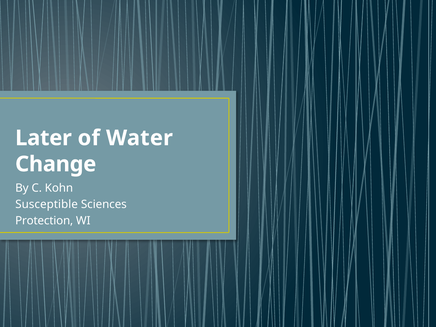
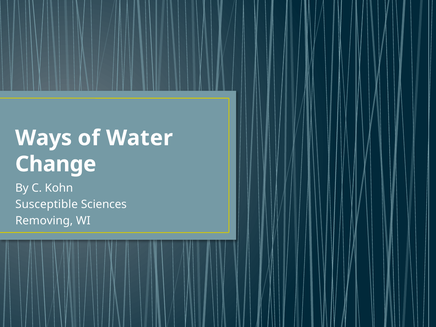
Later: Later -> Ways (44, 138)
Protection: Protection -> Removing (44, 221)
